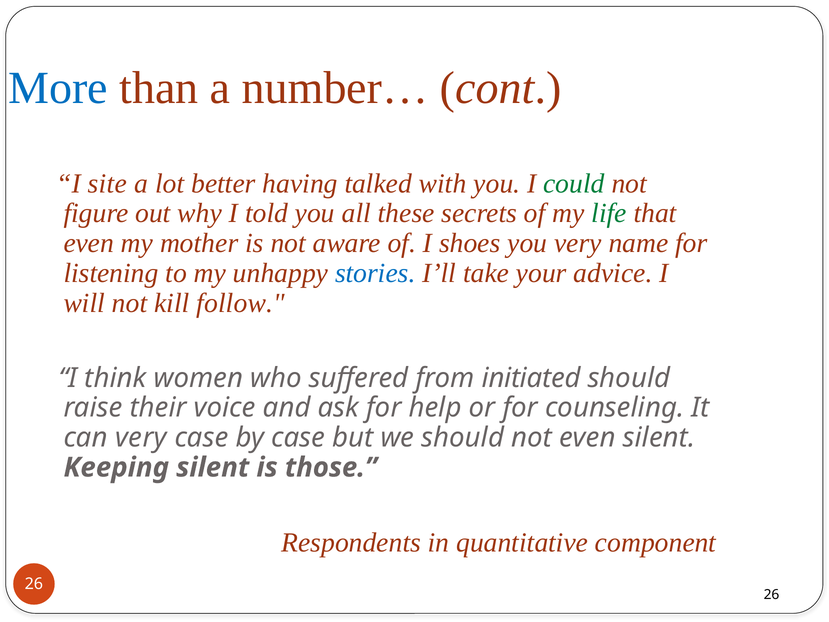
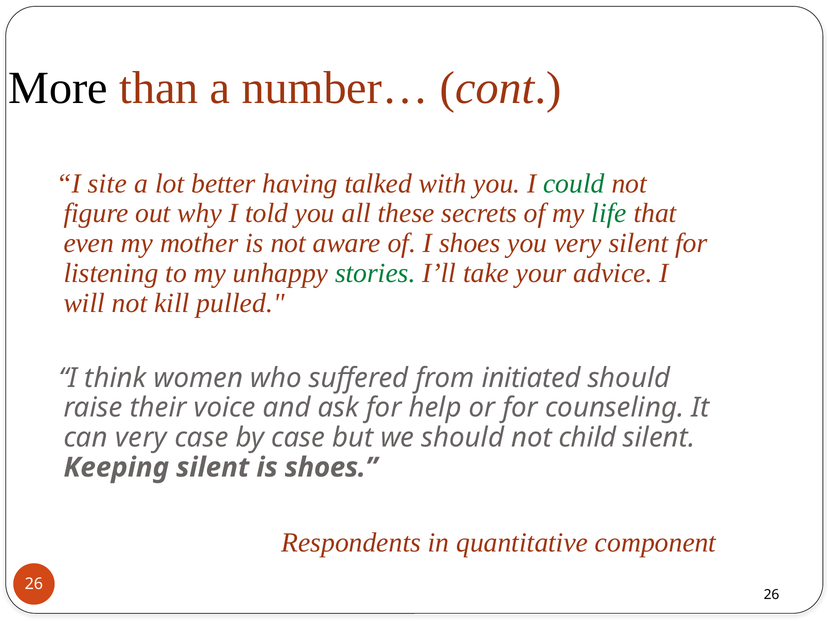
More colour: blue -> black (58, 88)
very name: name -> silent (638, 243)
stories colour: blue -> green (375, 273)
follow: follow -> pulled (241, 303)
not even: even -> child (588, 437)
is those: those -> shoes (331, 467)
